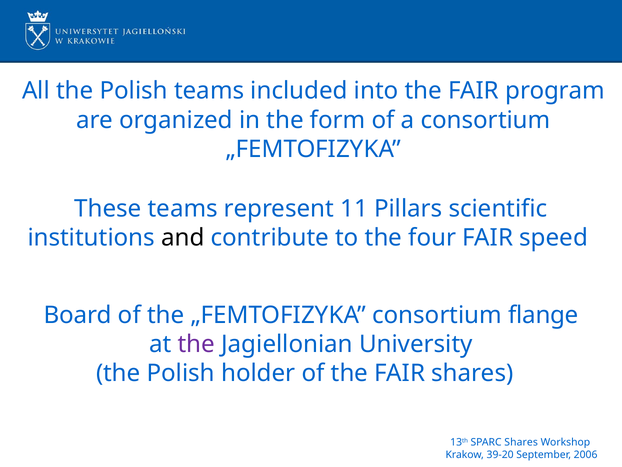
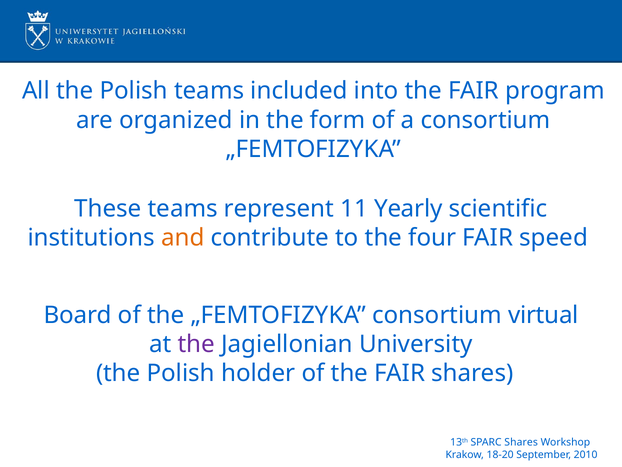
Pillars: Pillars -> Yearly (408, 208)
and colour: black -> orange (183, 237)
flange: flange -> virtual (543, 315)
39-20: 39-20 -> 18-20 (500, 454)
2006: 2006 -> 2010 (586, 454)
